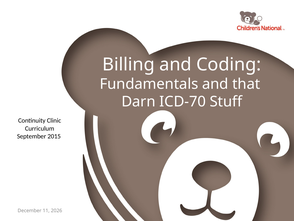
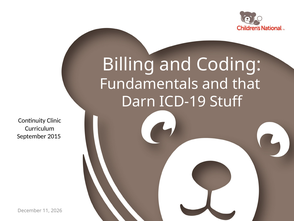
ICD-70: ICD-70 -> ICD-19 (183, 101)
